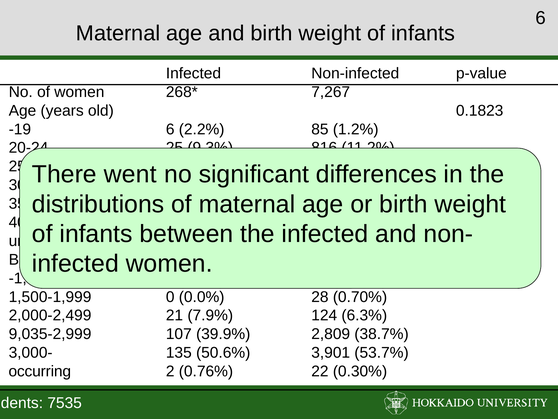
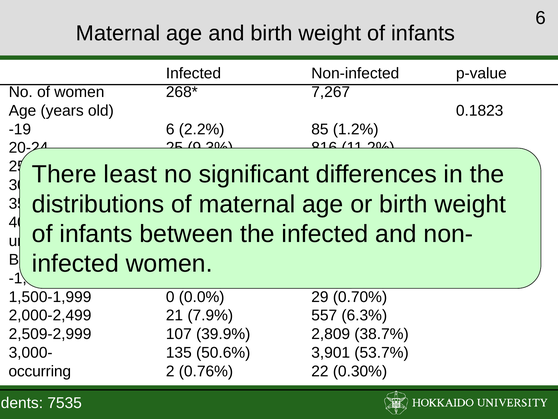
went: went -> least (130, 174)
0.0% 28: 28 -> 29 (320, 297)
124: 124 -> 557 (324, 315)
9,035-2,999: 9,035-2,999 -> 2,509-2,999 (50, 334)
